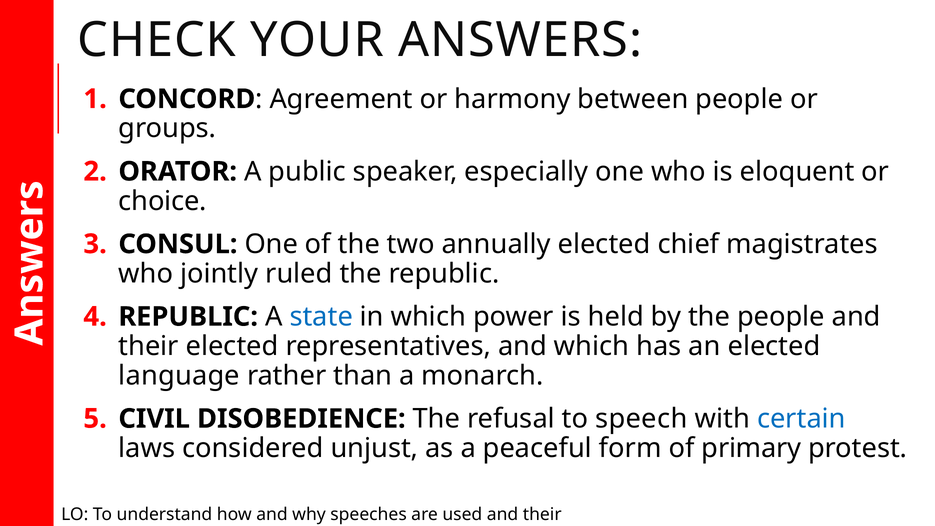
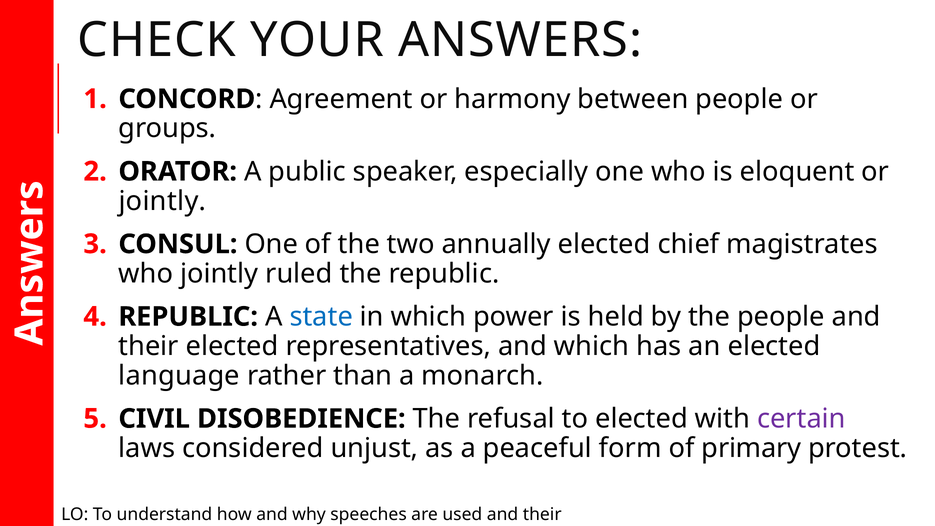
choice: choice -> jointly (162, 201)
to speech: speech -> elected (642, 419)
certain colour: blue -> purple (801, 419)
